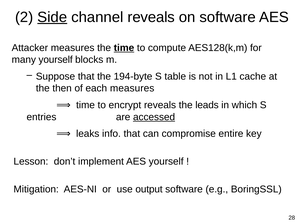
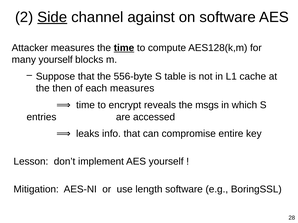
channel reveals: reveals -> against (151, 17)
194-byte: 194-byte -> 556-byte (133, 77)
leads: leads -> msgs (207, 105)
accessed underline: present -> none (154, 117)
output: output -> length (149, 190)
